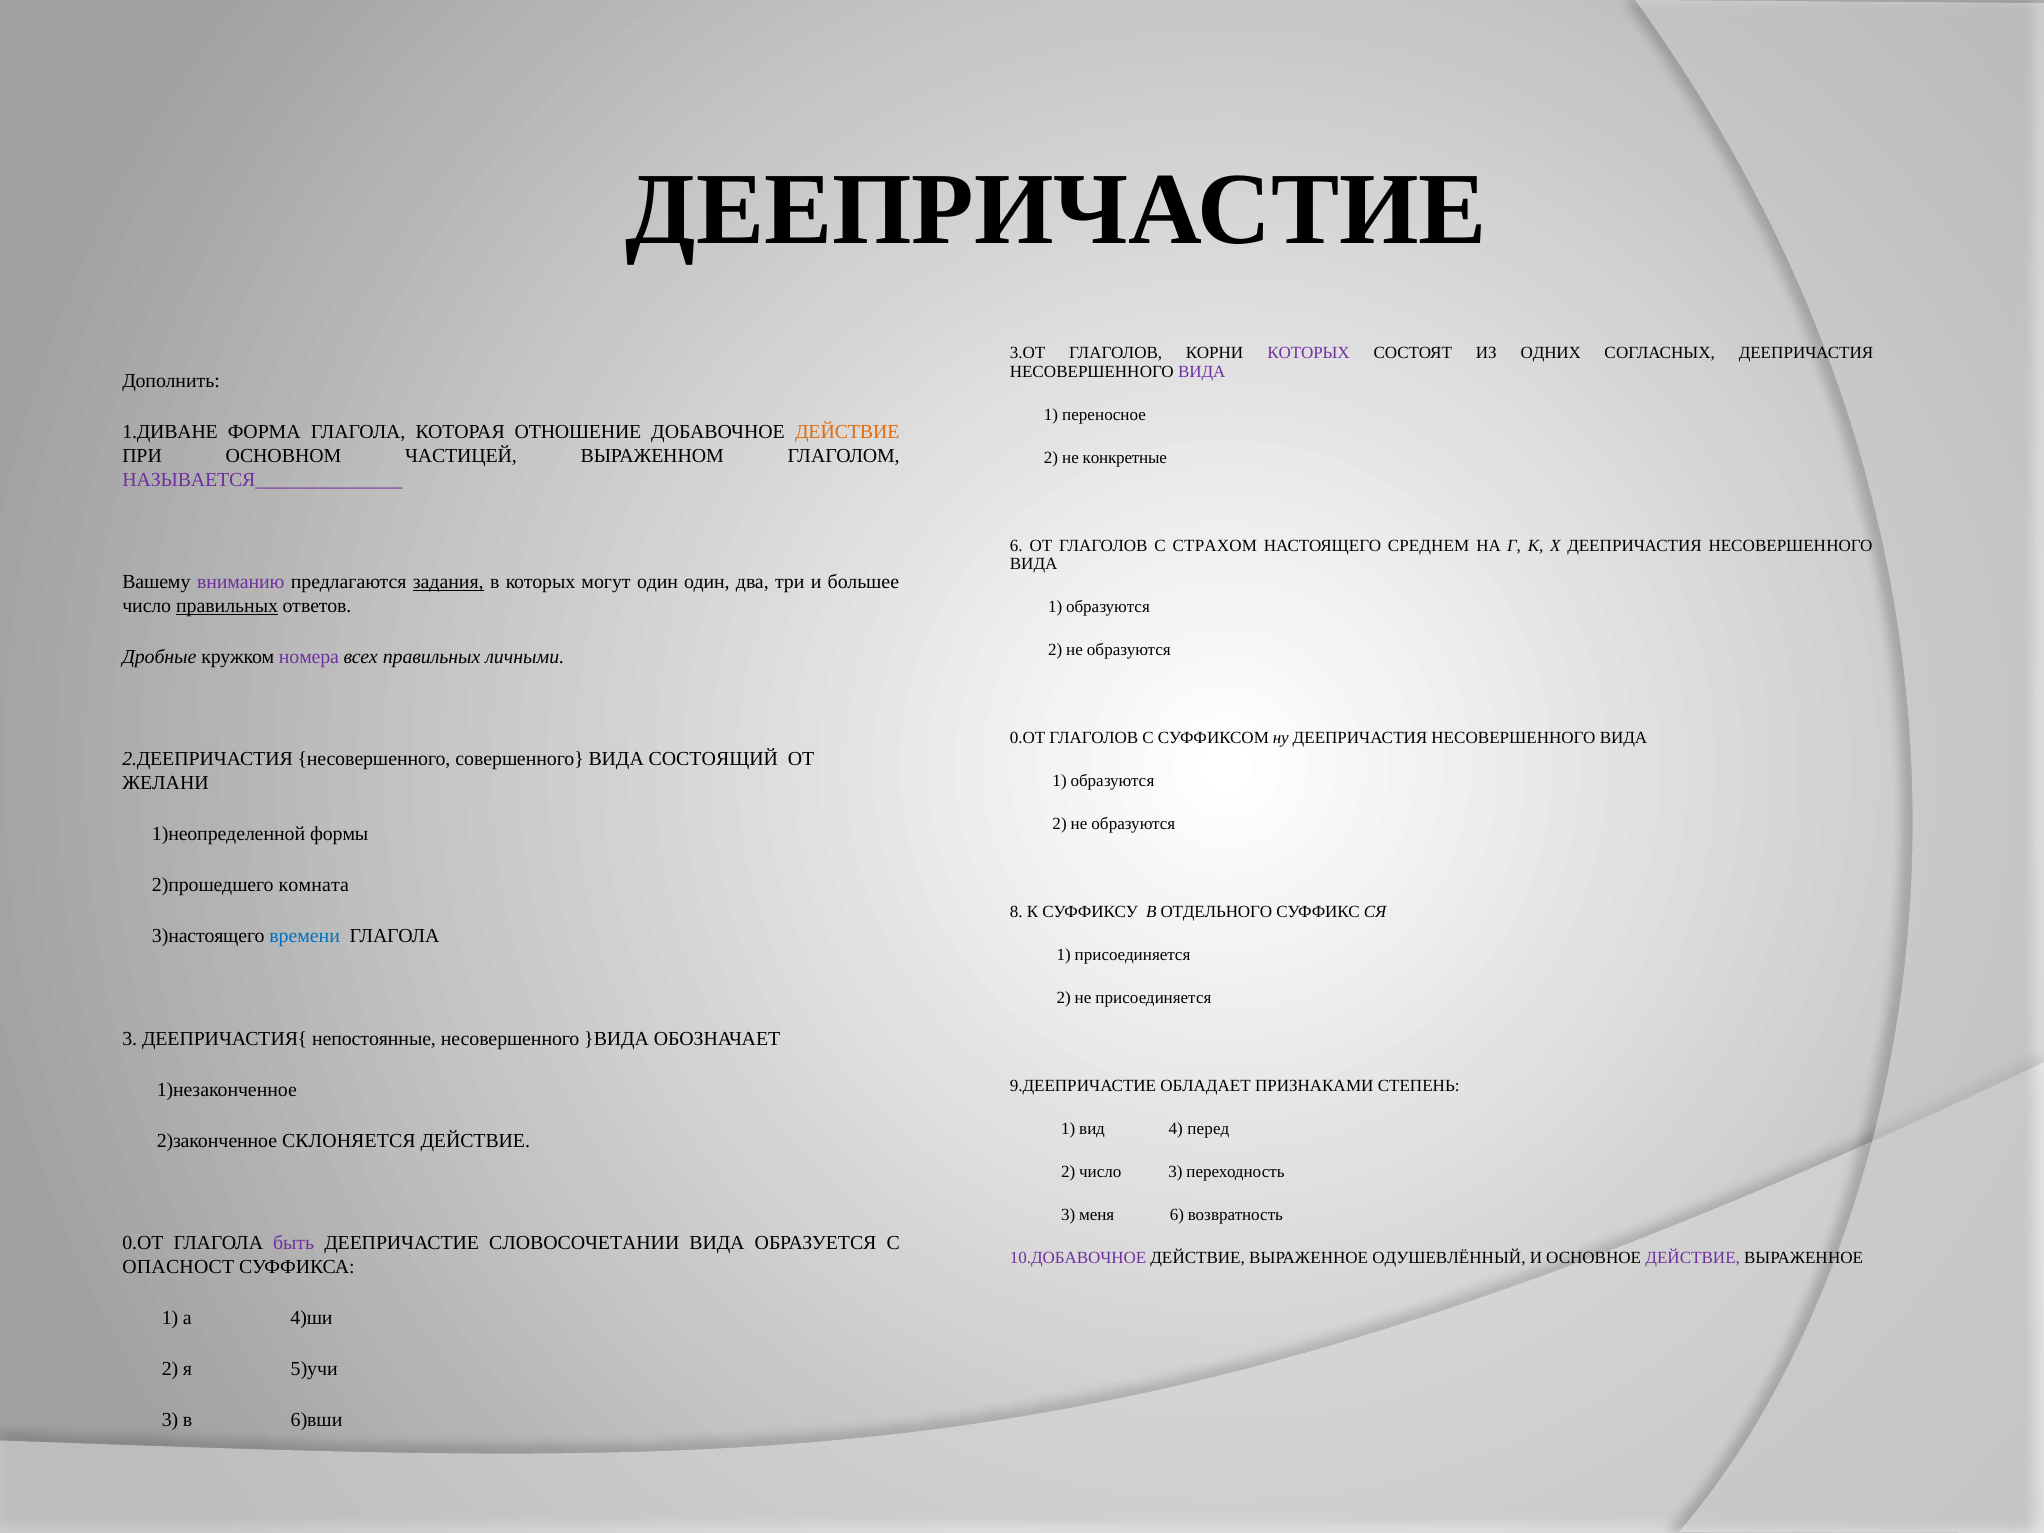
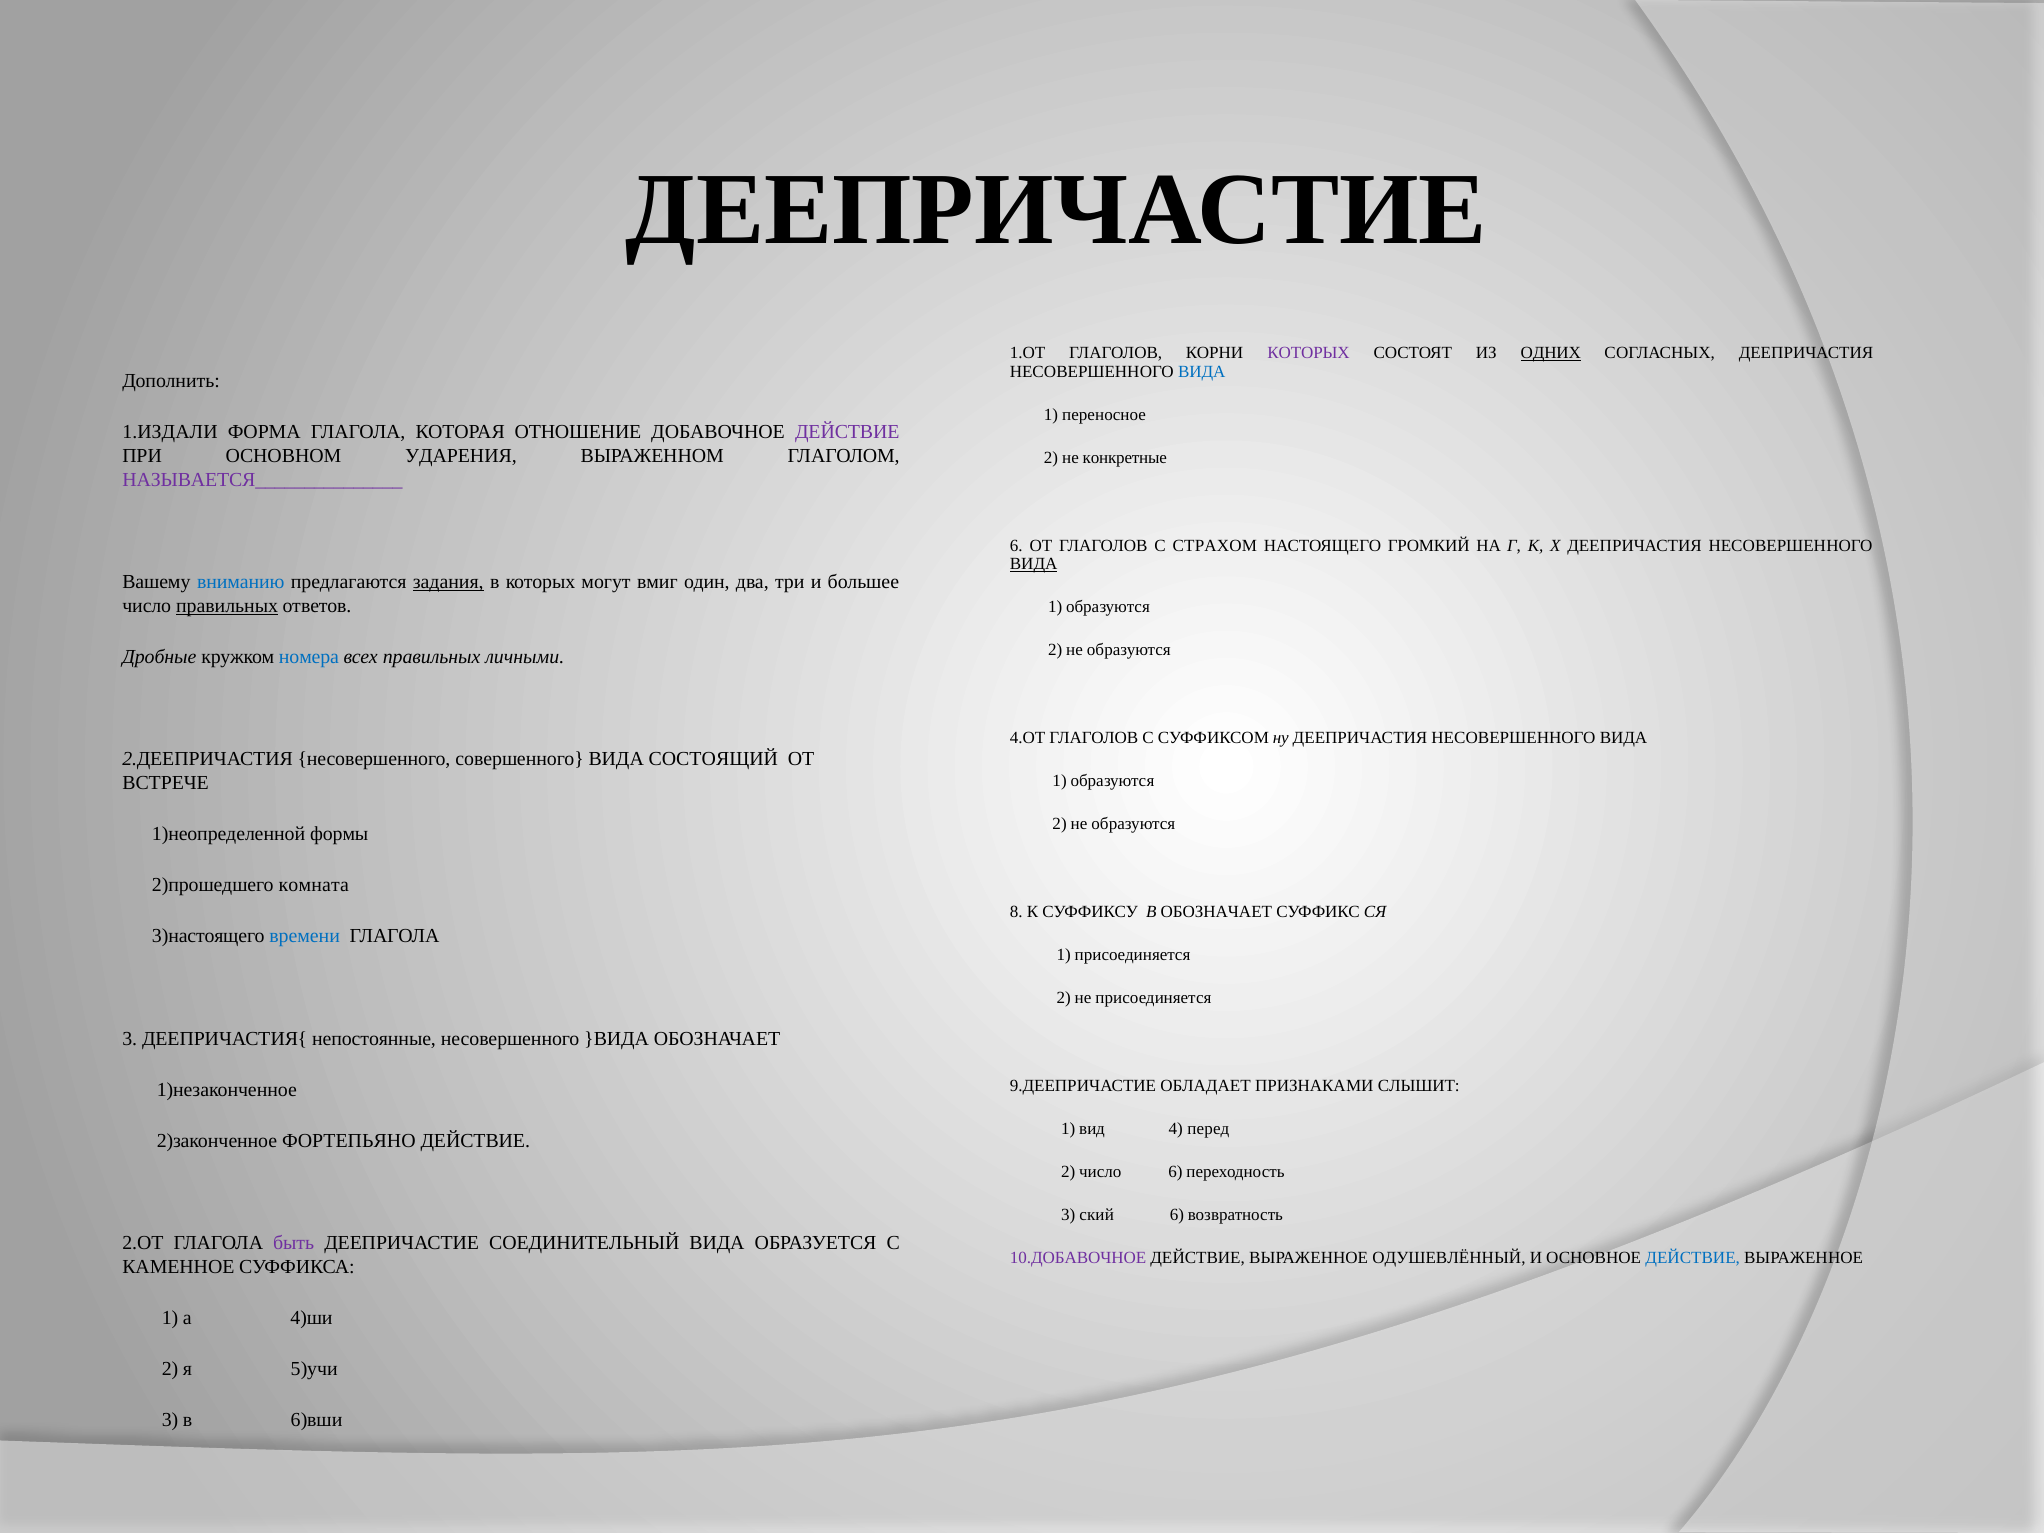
3.ОТ: 3.ОТ -> 1.ОТ (1028, 353)
ОДНИХ underline: none -> present (1551, 353)
ВИДА colour: purple -> blue (1202, 372)
1.ДИВАНЕ: 1.ДИВАНЕ -> 1.ИЗДАЛИ (170, 432)
ДЕЙСТВИЕ colour: orange -> purple (847, 432)
ЧАСТИЦЕЙ: ЧАСТИЦЕЙ -> УДАРЕНИЯ (461, 456)
СРЕДНЕМ: СРЕДНЕМ -> ГРОМКИЙ (1429, 546)
ВИДА underline: none -> present (1034, 564)
вниманию colour: purple -> blue (241, 582)
могут один: один -> вмиг (657, 582)
номера colour: purple -> blue (309, 657)
0.ОТ: 0.ОТ -> 4.ОТ (1028, 738)
ЖЕЛАНИ: ЖЕЛАНИ -> ВСТРЕЧЕ (166, 783)
В ОТДЕЛЬНОГО: ОТДЕЛЬНОГО -> ОБОЗНАЧАЕТ (1216, 912)
СТЕПЕНЬ: СТЕПЕНЬ -> СЛЫШИТ (1419, 1086)
СКЛОНЯЕТСЯ: СКЛОНЯЕТСЯ -> ФОРТЕПЬЯНО (349, 1141)
число 3: 3 -> 6 (1175, 1172)
меня: меня -> ский (1097, 1215)
0.ОТ: 0.ОТ -> 2.ОТ (143, 1243)
СЛОВОСОЧЕТАНИИ: СЛОВОСОЧЕТАНИИ -> СОЕДИНИТЕЛЬНЫЙ (584, 1243)
ДЕЙСТВИЕ colour: purple -> blue (1693, 1258)
ОПАСНОСТ: ОПАСНОСТ -> КАМЕННОЕ (178, 1267)
